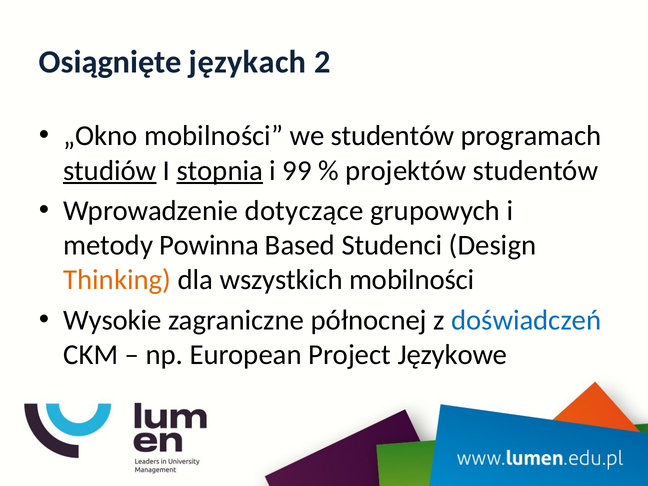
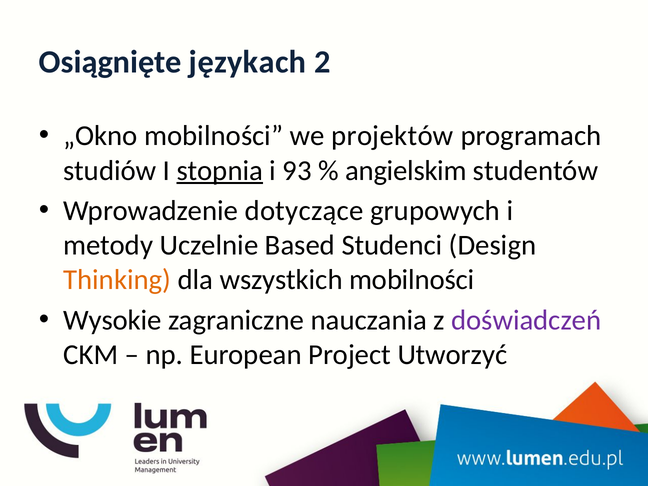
we studentów: studentów -> projektów (392, 136)
studiów underline: present -> none (110, 171)
99: 99 -> 93 (297, 171)
projektów: projektów -> angielskim (406, 171)
Powinna: Powinna -> Uczelnie (209, 245)
północnej: północnej -> nauczania (369, 320)
doświadczeń colour: blue -> purple (526, 320)
Językowe: Językowe -> Utworzyć (452, 355)
